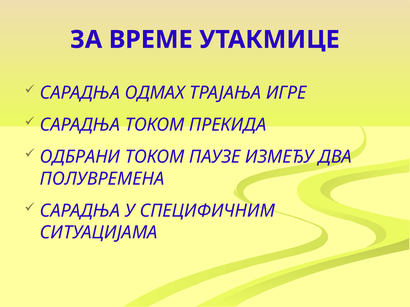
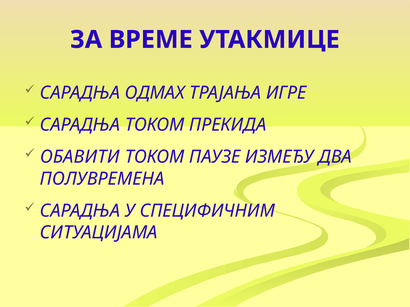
ОДБРАНИ: ОДБРАНИ -> ОБАВИТИ (80, 157)
